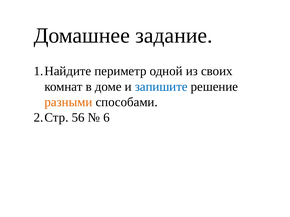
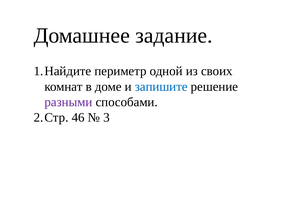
разными colour: orange -> purple (68, 102)
56: 56 -> 46 (78, 118)
6: 6 -> 3 (106, 118)
